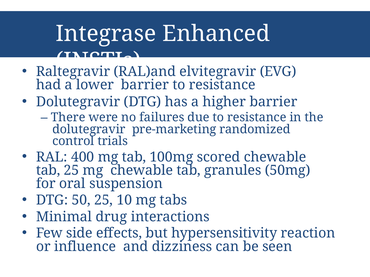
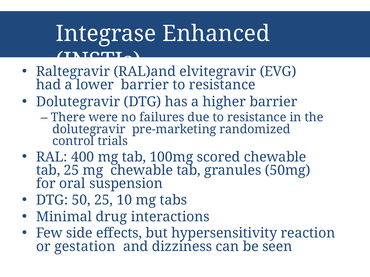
influence: influence -> gestation (85, 247)
